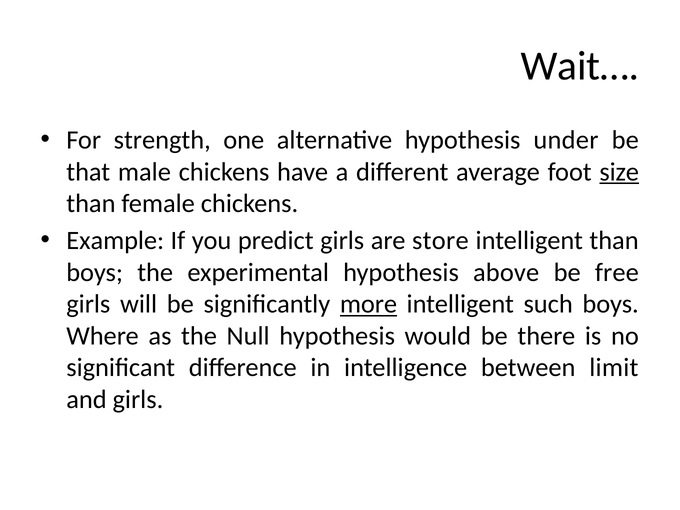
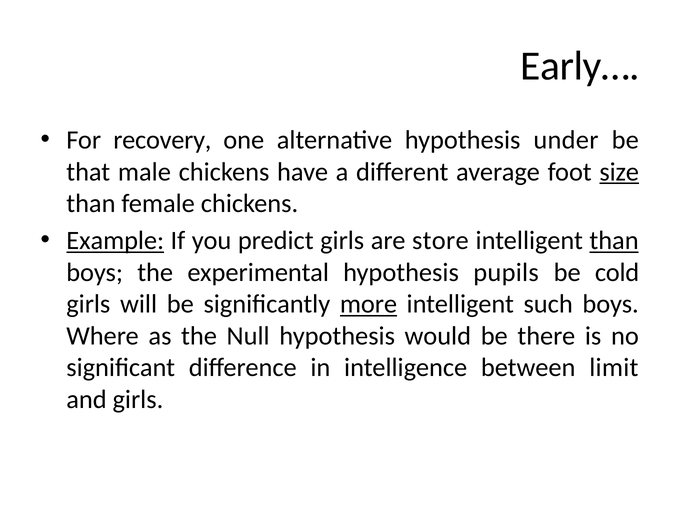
Wait…: Wait… -> Early… (580, 66)
strength: strength -> recovery (162, 140)
Example underline: none -> present (115, 241)
than underline: none -> present (614, 241)
above: above -> pupils (506, 272)
free: free -> cold (617, 272)
